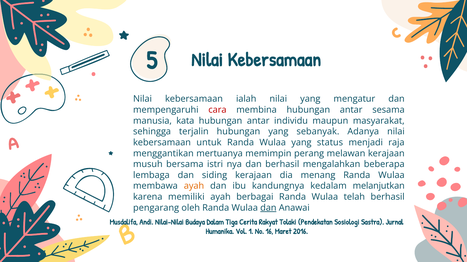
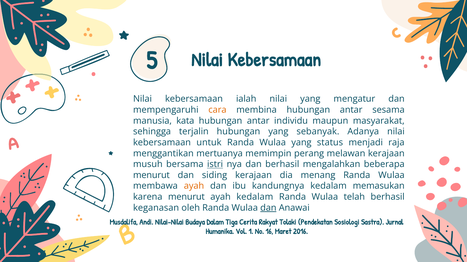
cara colour: red -> orange (217, 110)
istri underline: none -> present (215, 165)
lembaga: lembaga -> menurut (151, 176)
melanjutkan: melanjutkan -> memasukan (379, 186)
karena memiliki: memiliki -> menurut (186, 197)
ayah berbagai: berbagai -> kedalam (255, 197)
pengarang: pengarang -> keganasan (156, 208)
